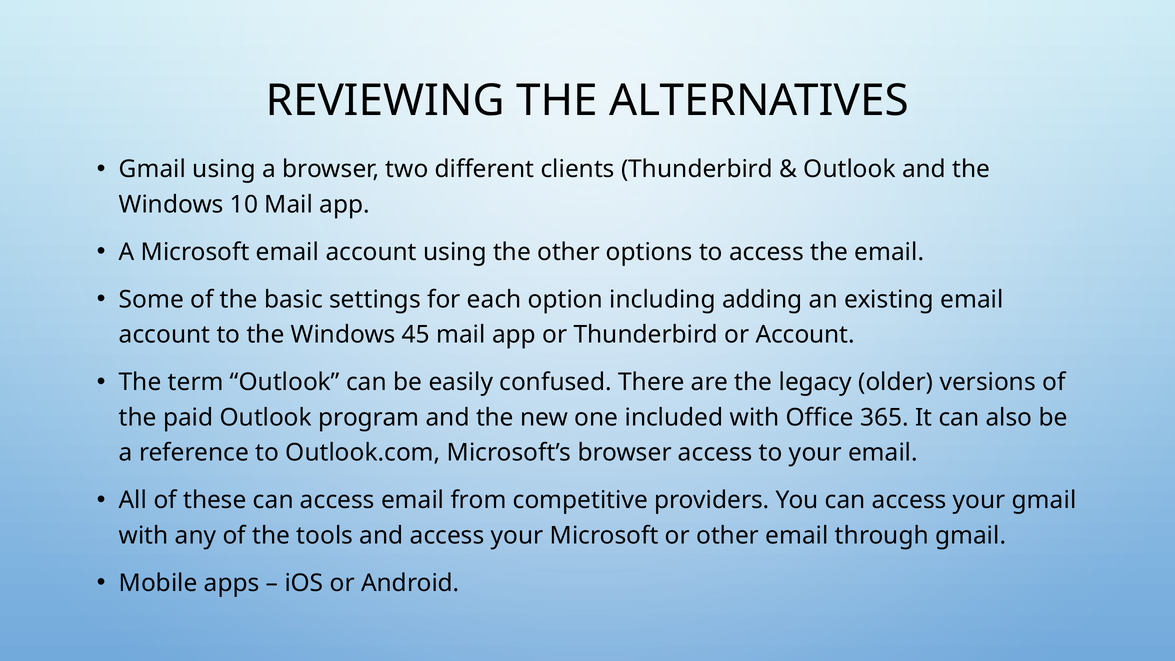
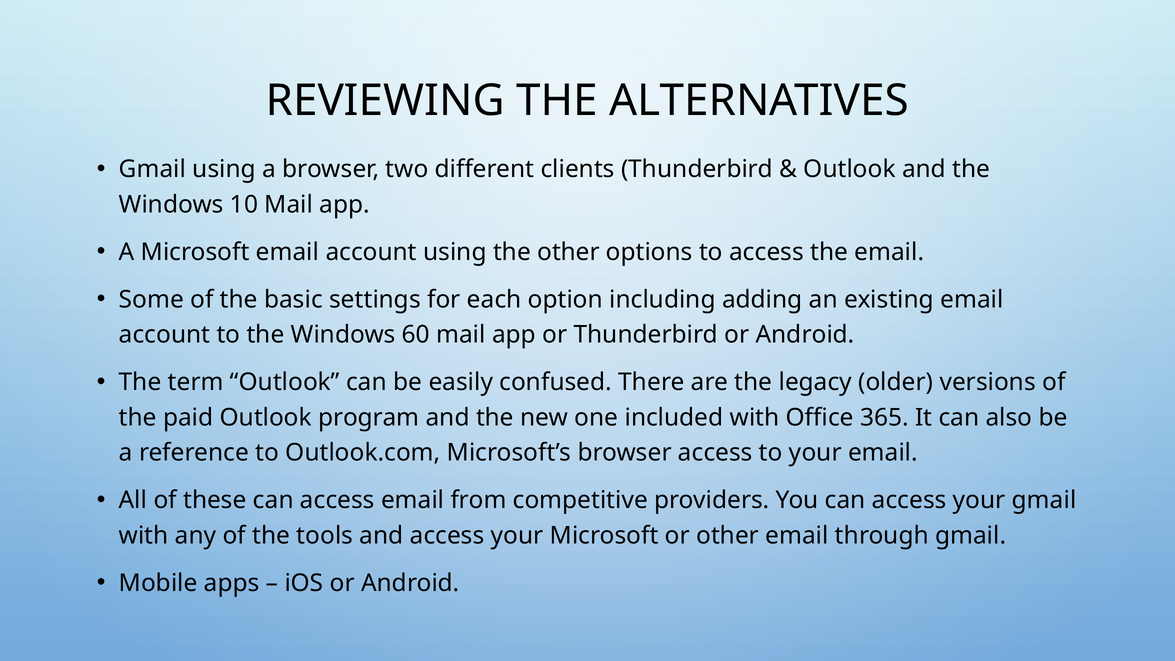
45: 45 -> 60 (416, 335)
Thunderbird or Account: Account -> Android (805, 335)
